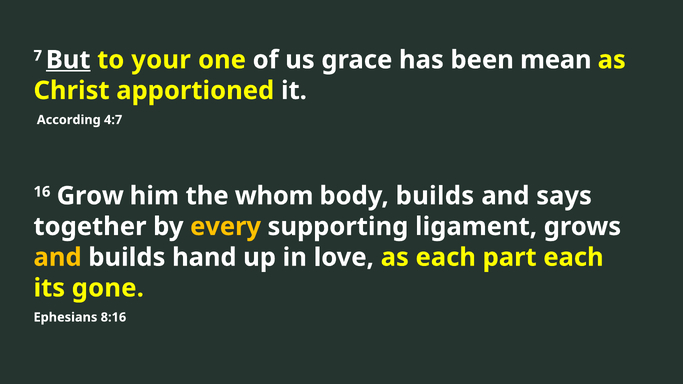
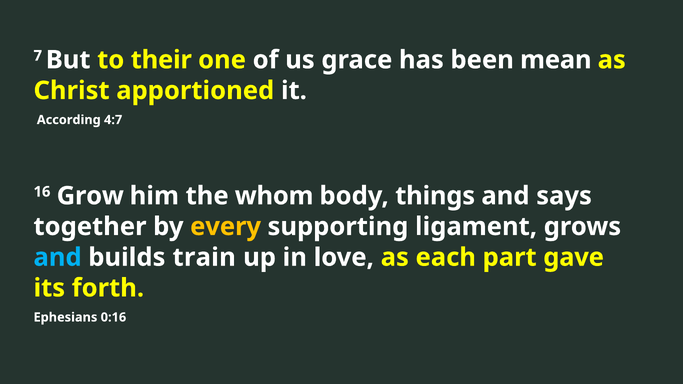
But underline: present -> none (68, 60)
your: your -> their (161, 60)
body builds: builds -> things (435, 196)
and colour: yellow -> light blue (58, 257)
hand: hand -> train (204, 257)
part each: each -> gave (574, 257)
gone: gone -> forth (108, 288)
8:16: 8:16 -> 0:16 (113, 317)
